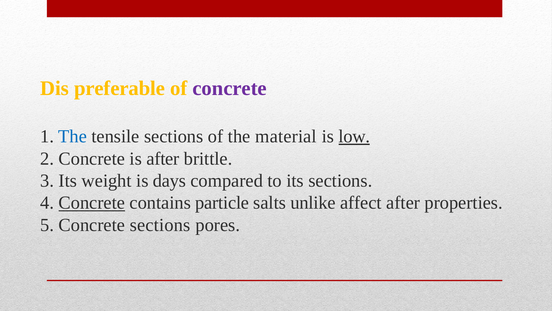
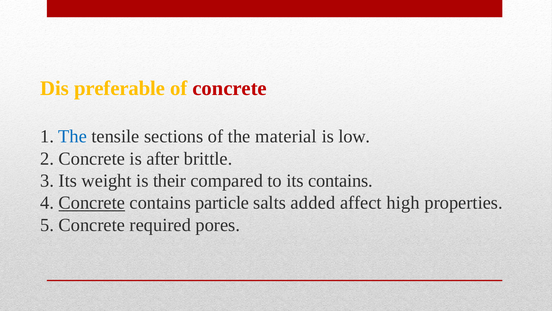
concrete colour: purple -> red (230, 88)
low underline: present -> none (354, 136)
days: days -> their (170, 180)
its sections: sections -> contains (340, 180)
unlike: unlike -> added (313, 203)
affect after: after -> high (403, 203)
Concrete sections: sections -> required (160, 225)
